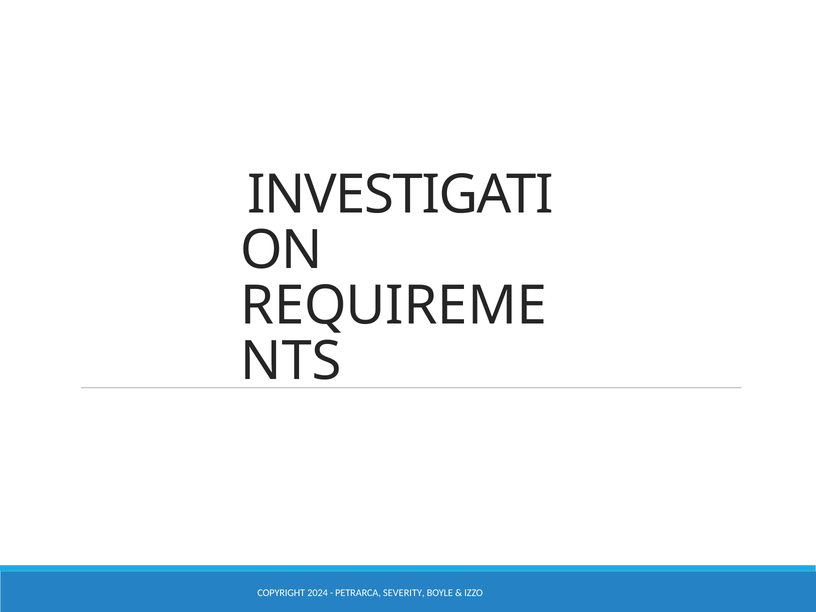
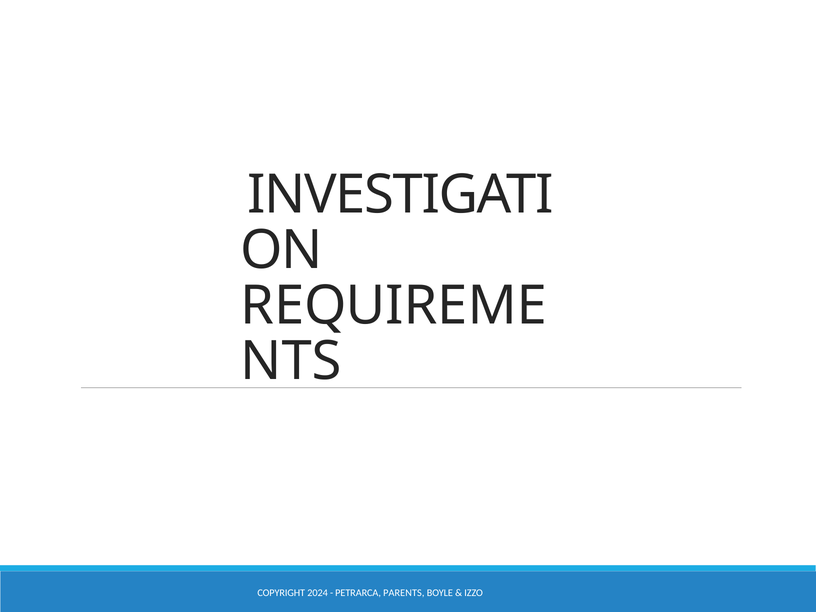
SEVERITY: SEVERITY -> PARENTS (404, 593)
